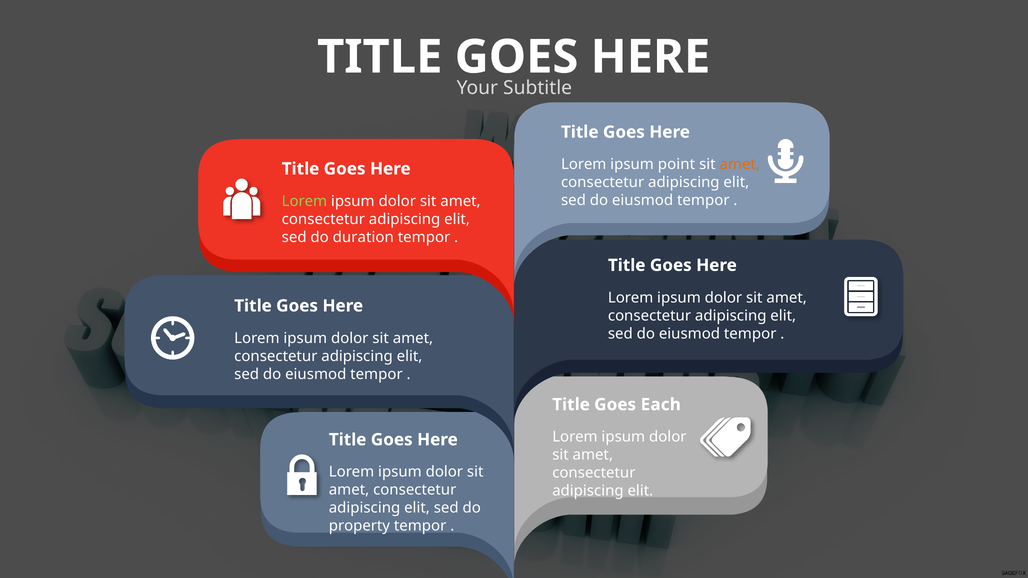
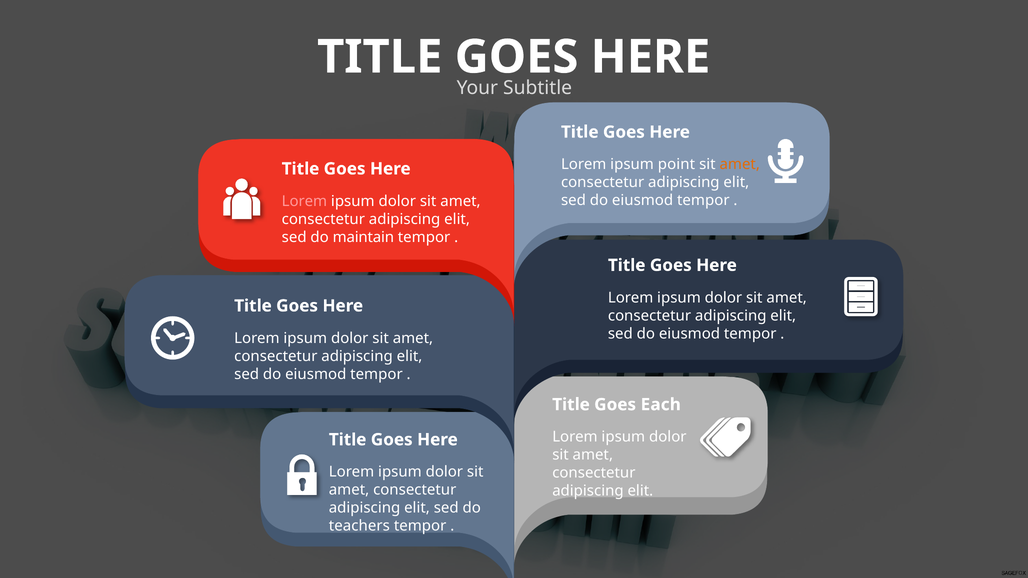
Lorem colour: light green -> pink (304, 201)
duration: duration -> maintain (363, 237)
property: property -> teachers (359, 526)
